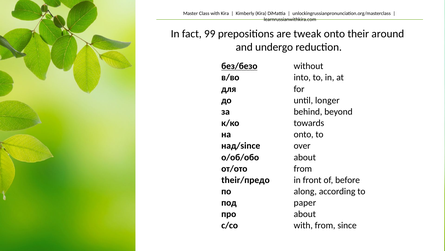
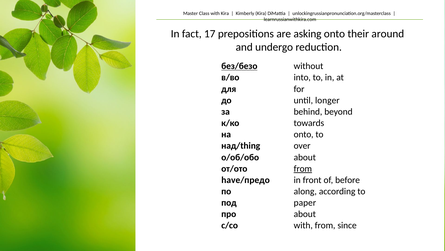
99: 99 -> 17 (210, 34)
tweak: tweak -> asking (307, 34)
над/since: над/since -> над/thing (241, 145)
from underline: none -> present (303, 168)
their/предо: their/предо -> have/предо (246, 180)
